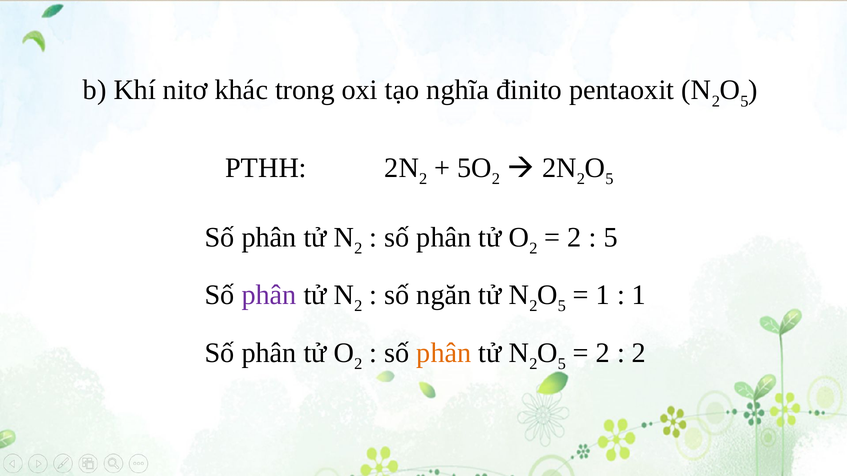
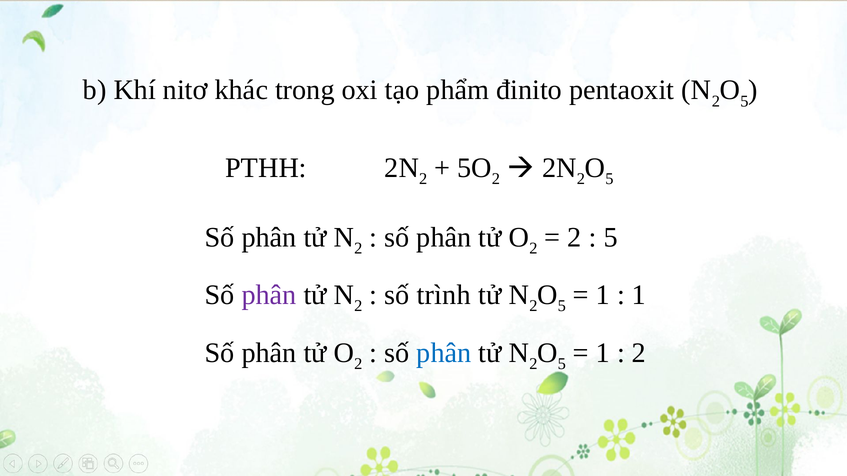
nghĩa: nghĩa -> phẩm (458, 90)
ngăn: ngăn -> trình (444, 295)
phân colour: orange -> blue (444, 353)
2: 2 -> 1 (603, 353)
